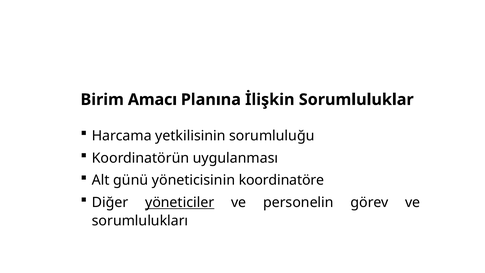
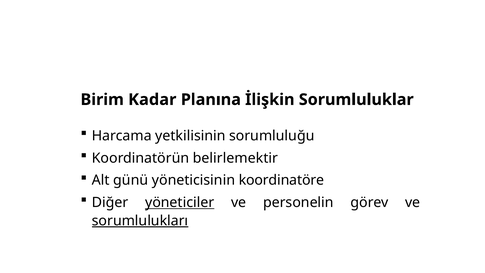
Amacı: Amacı -> Kadar (152, 100)
uygulanması: uygulanması -> belirlemektir (235, 158)
sorumlulukları underline: none -> present (140, 221)
